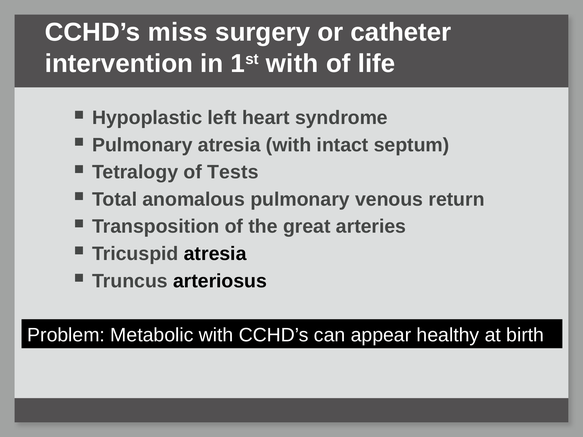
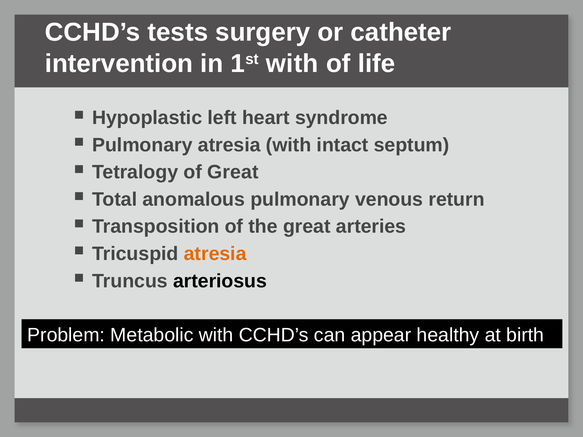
miss: miss -> tests (178, 32)
of Tests: Tests -> Great (233, 172)
atresia colour: black -> orange (215, 254)
